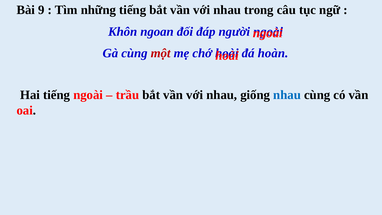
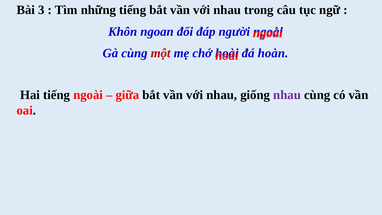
9: 9 -> 3 (41, 10)
trầu: trầu -> giữa (128, 95)
nhau colour: blue -> purple (287, 95)
